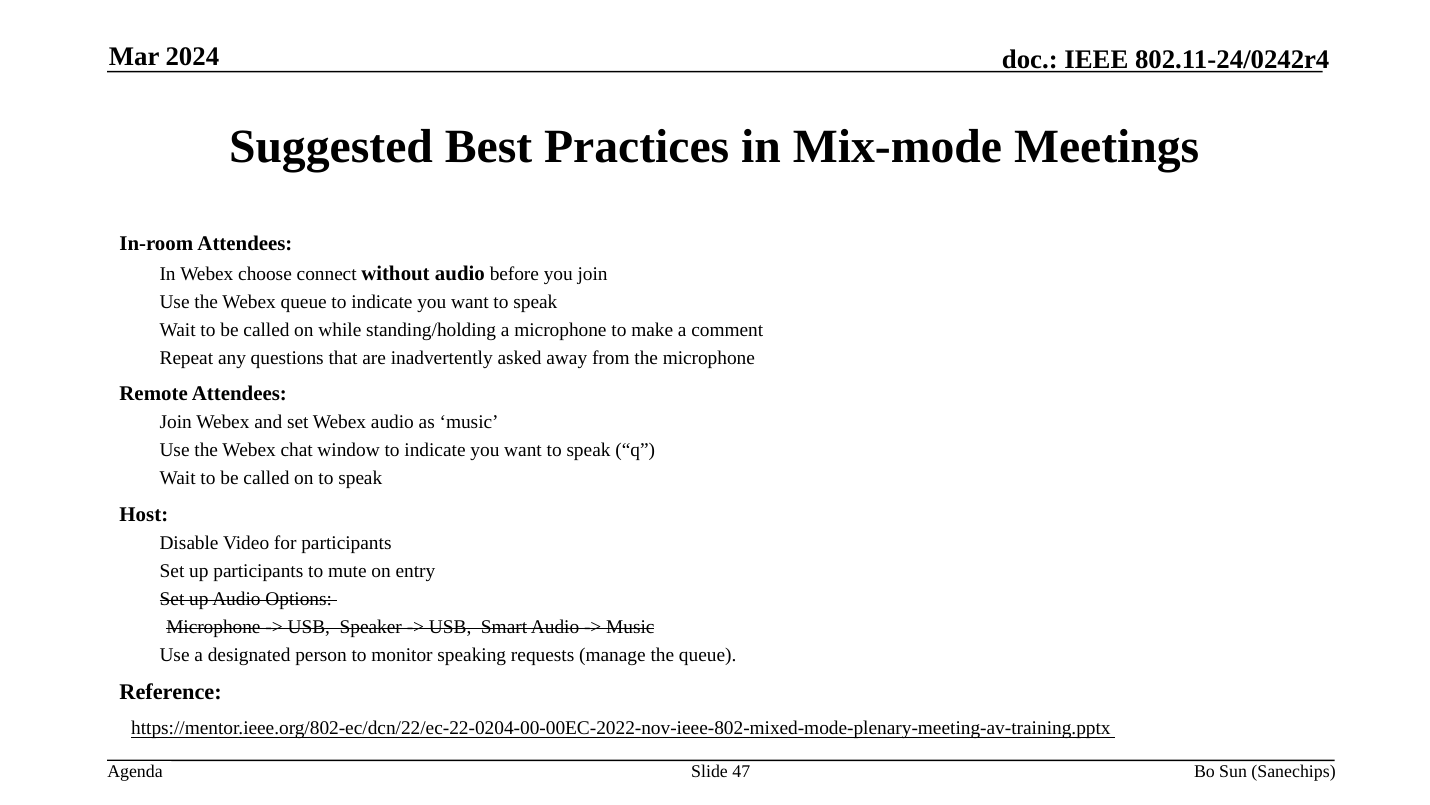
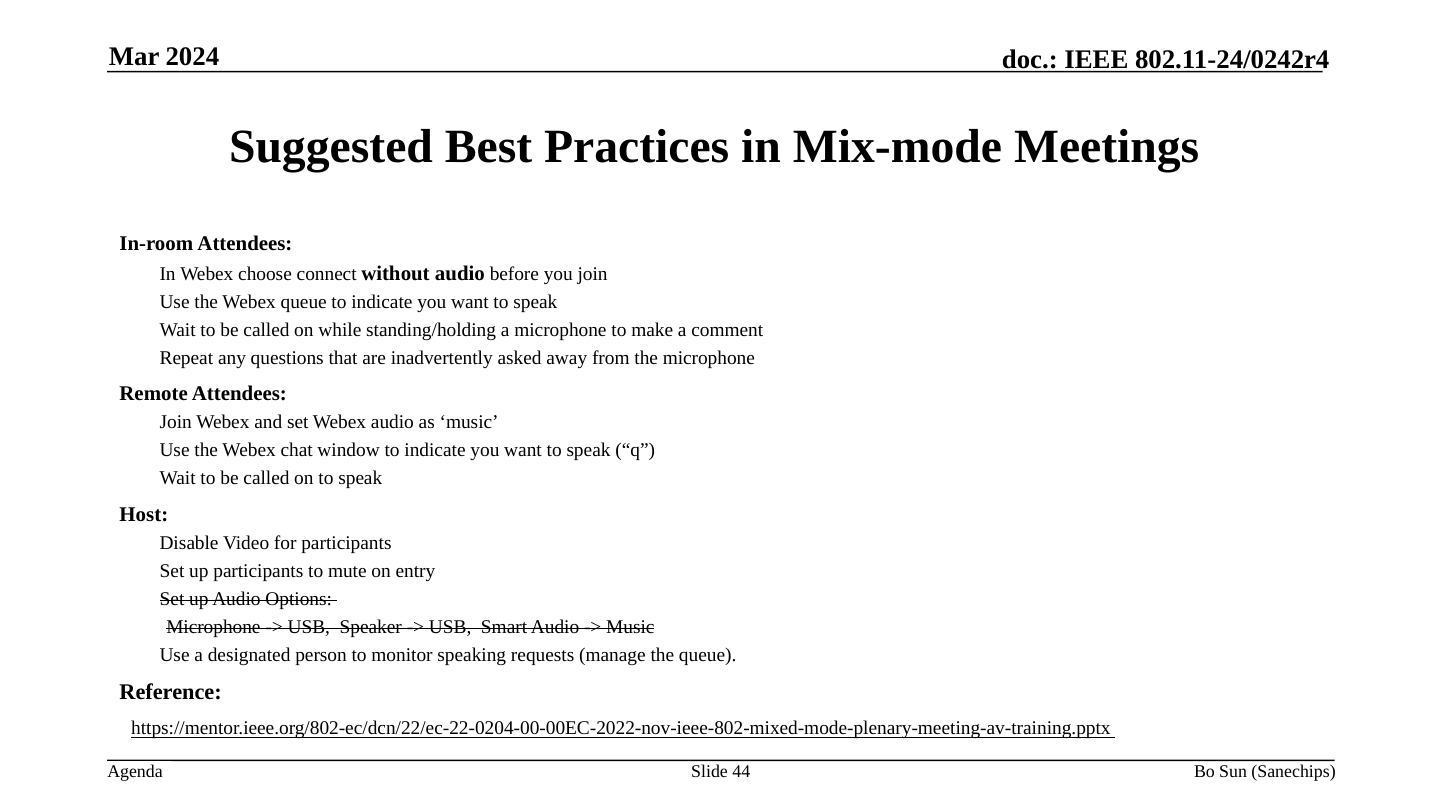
47: 47 -> 44 (741, 771)
